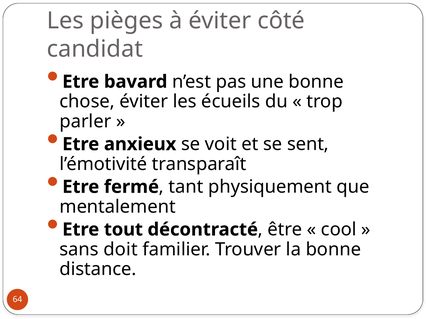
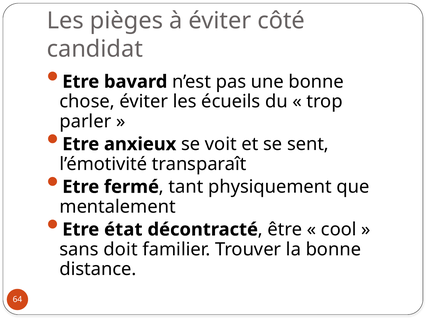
tout: tout -> état (123, 230)
